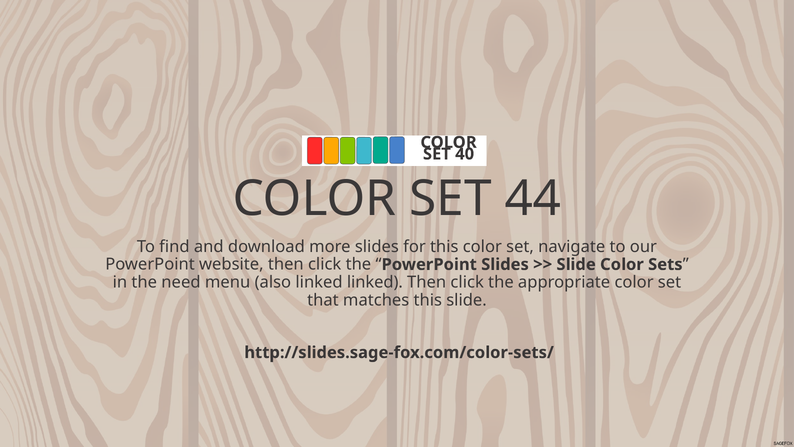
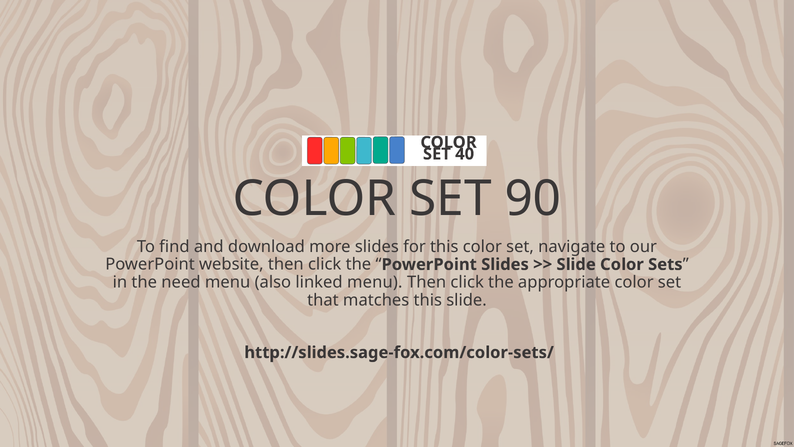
44: 44 -> 90 (533, 198)
linked linked: linked -> menu (375, 282)
